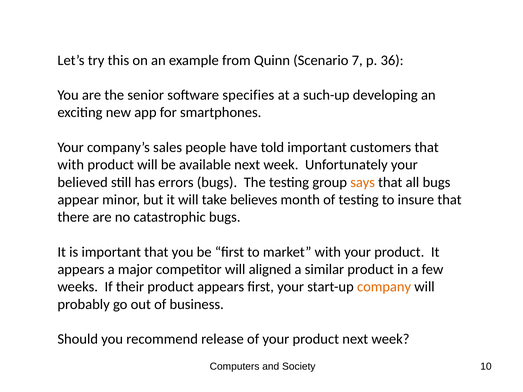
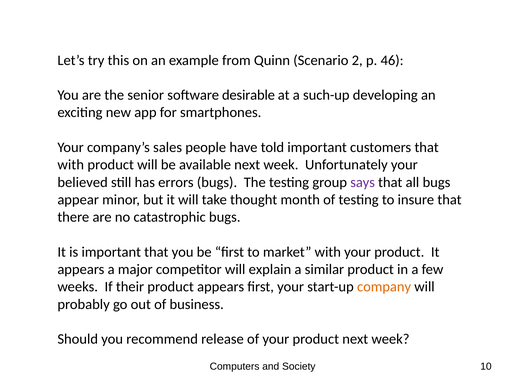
7: 7 -> 2 (357, 60)
36: 36 -> 46 (392, 60)
specifies: specifies -> desirable (248, 95)
says colour: orange -> purple (363, 182)
believes: believes -> thought (254, 200)
aligned: aligned -> explain (270, 270)
